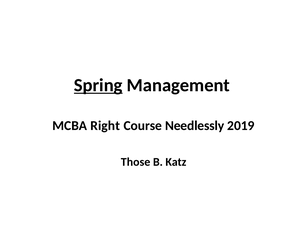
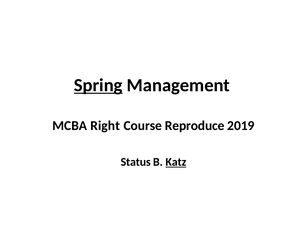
Needlessly: Needlessly -> Reproduce (195, 126)
Those: Those -> Status (136, 162)
Katz underline: none -> present (176, 162)
